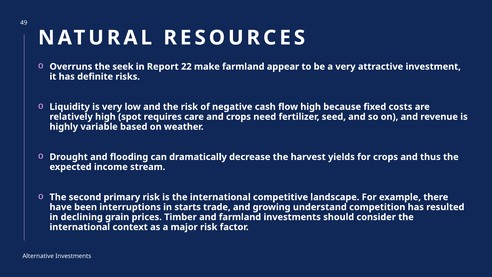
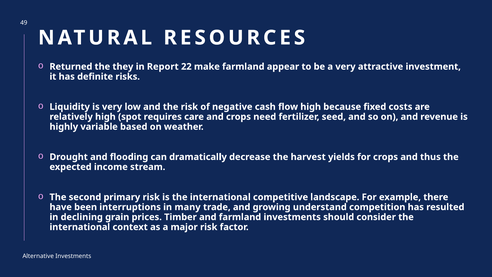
Overruns: Overruns -> Returned (71, 67)
seek: seek -> they (123, 67)
starts: starts -> many (188, 207)
